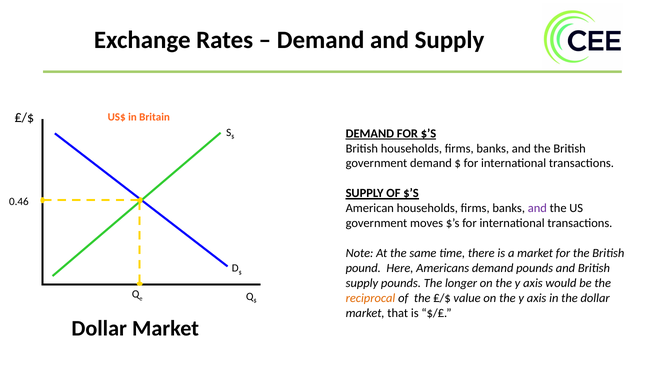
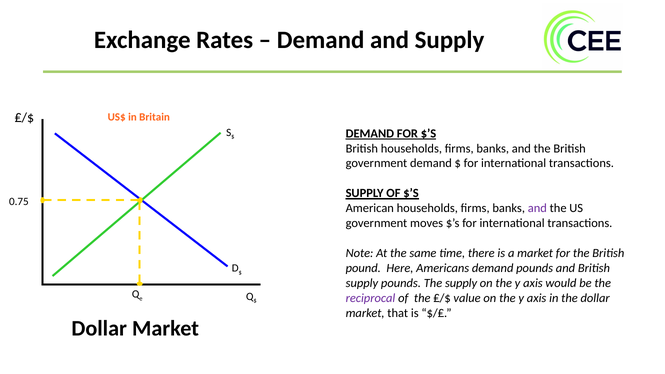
0.46: 0.46 -> 0.75 (19, 202)
The longer: longer -> supply (461, 283)
reciprocal colour: orange -> purple (370, 298)
